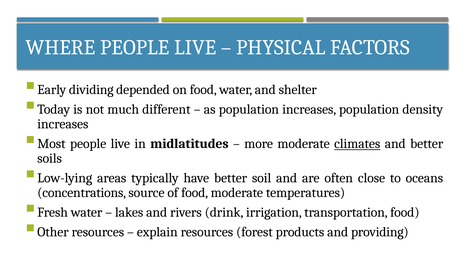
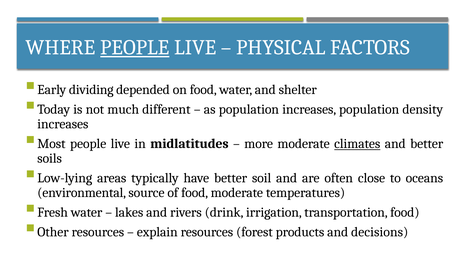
PEOPLE underline: none -> present (135, 48)
concentrations: concentrations -> environmental (82, 193)
providing: providing -> decisions (380, 233)
